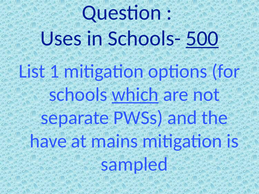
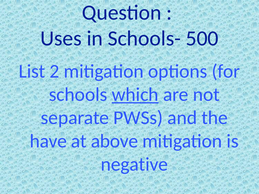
500 underline: present -> none (202, 38)
1: 1 -> 2 (54, 71)
mains: mains -> above (115, 141)
sampled: sampled -> negative (134, 165)
